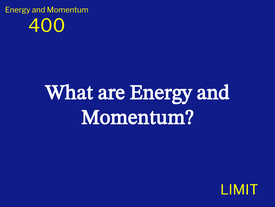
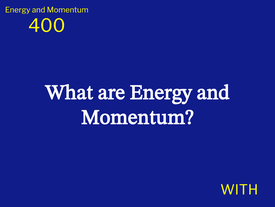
LIMIT: LIMIT -> WITH (239, 189)
